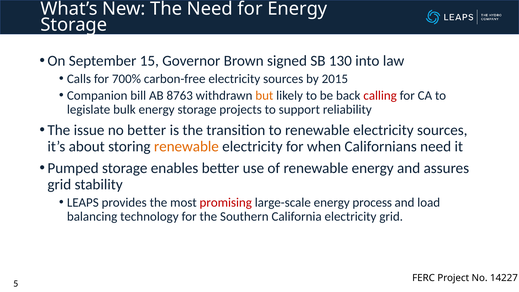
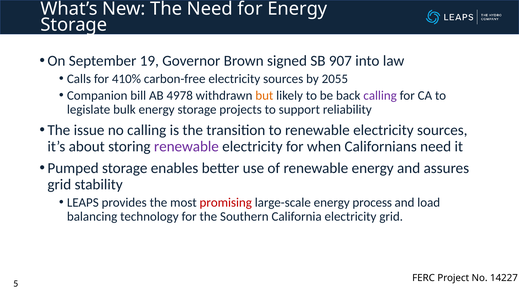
15: 15 -> 19 (149, 61)
130: 130 -> 907 (340, 61)
700%: 700% -> 410% (126, 79)
2015: 2015 -> 2055 (335, 79)
8763: 8763 -> 4978 (180, 95)
calling colour: red -> purple (380, 95)
no better: better -> calling (147, 130)
renewable colour: orange -> purple (186, 146)
